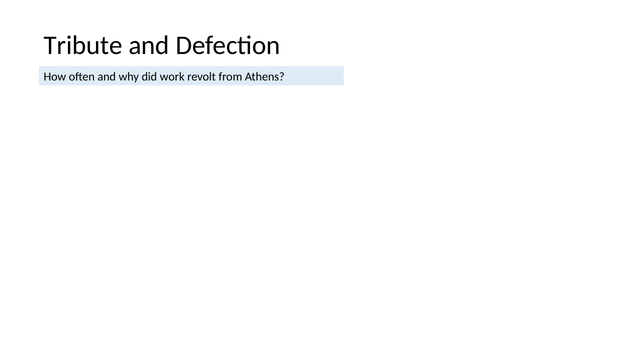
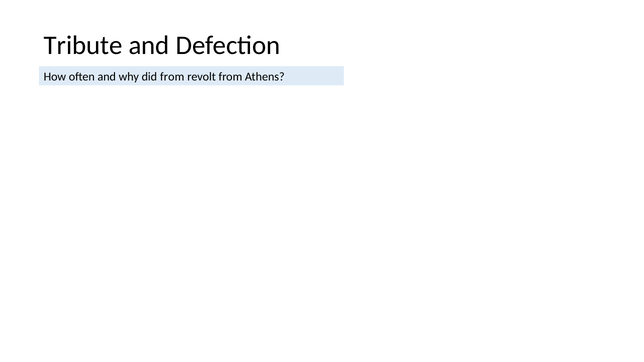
did work: work -> from (172, 77)
